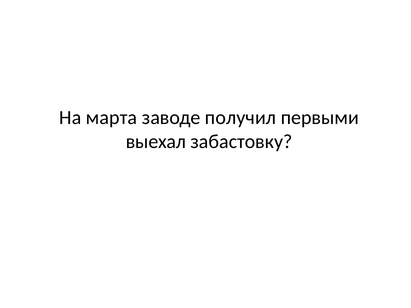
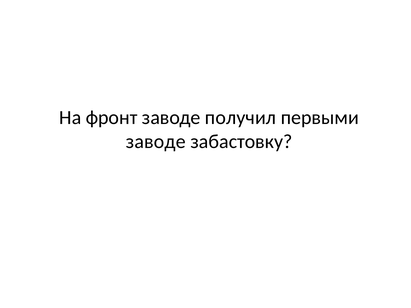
марта: марта -> фронт (112, 118)
выехал: выехал -> заводе (156, 142)
